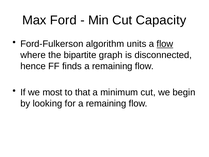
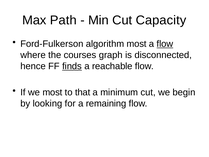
Ford: Ford -> Path (63, 20)
algorithm units: units -> most (137, 44)
bipartite: bipartite -> courses (80, 55)
finds underline: none -> present (72, 66)
remaining: remaining -> reachable (112, 66)
